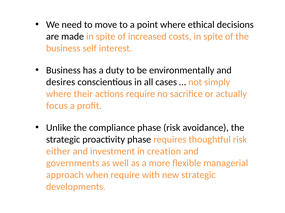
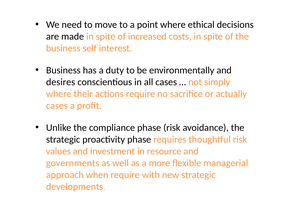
focus: focus -> cases (57, 106)
either: either -> values (58, 152)
creation: creation -> resource (164, 152)
